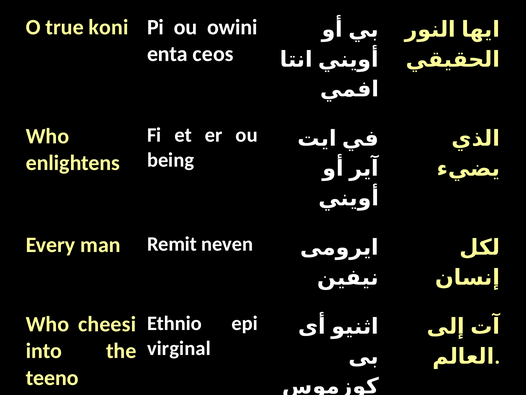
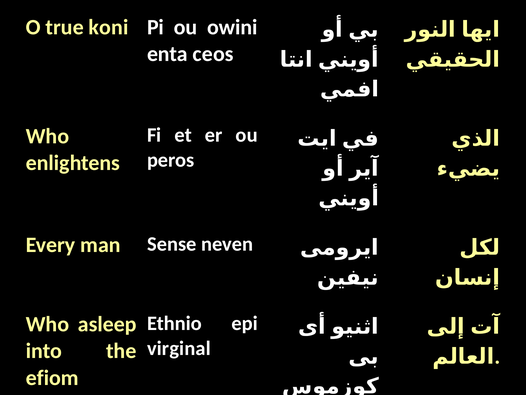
being: being -> peros (171, 160)
Remit: Remit -> Sense (172, 244)
cheesi: cheesi -> asleep (107, 324)
teeno: teeno -> efiom (52, 377)
